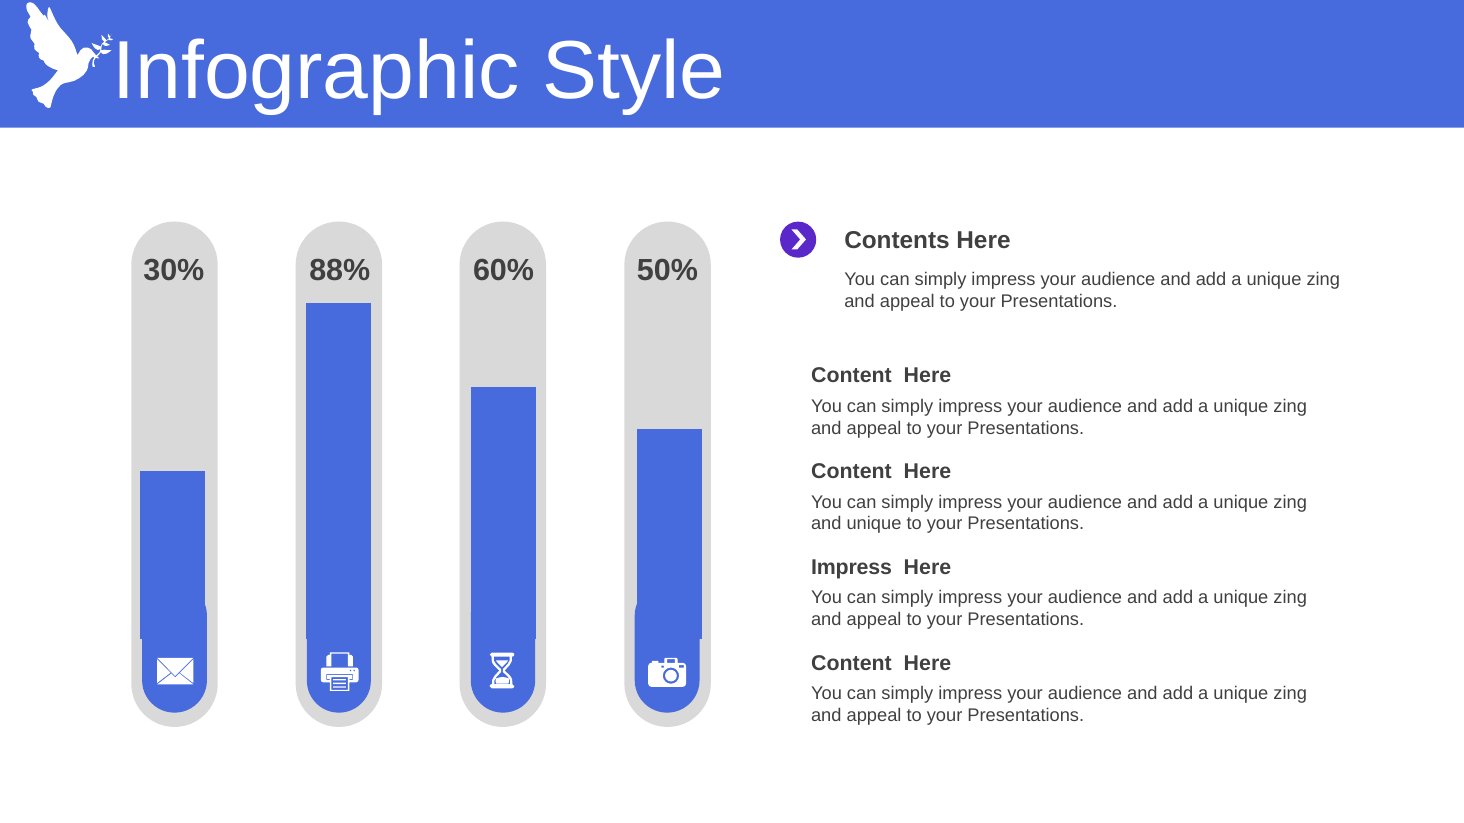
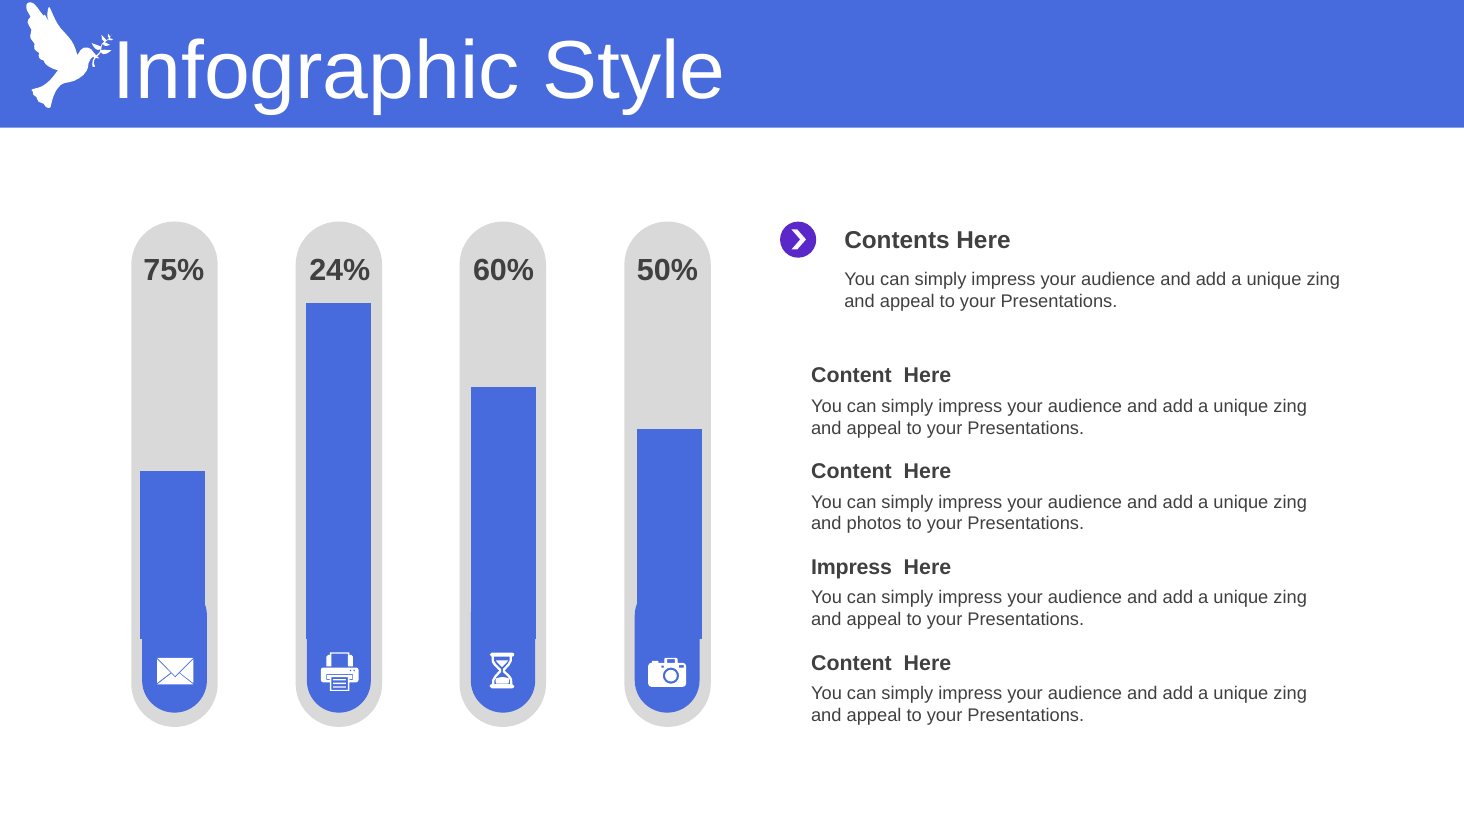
30%: 30% -> 75% (174, 271)
88%: 88% -> 24% (340, 271)
and unique: unique -> photos (874, 524)
